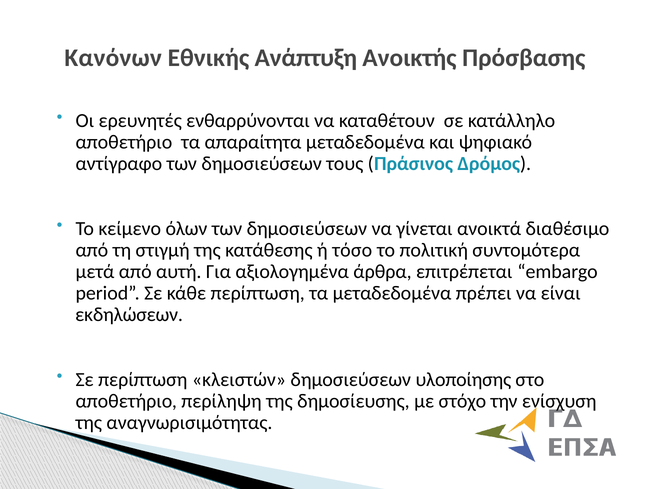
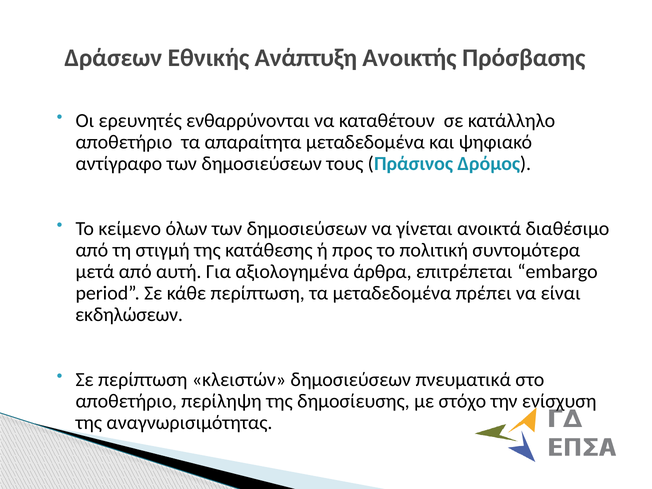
Κανόνων: Κανόνων -> Δράσεων (113, 58)
τόσο: τόσο -> προς (352, 250)
υλοποίησης: υλοποίησης -> πνευματικά (463, 379)
